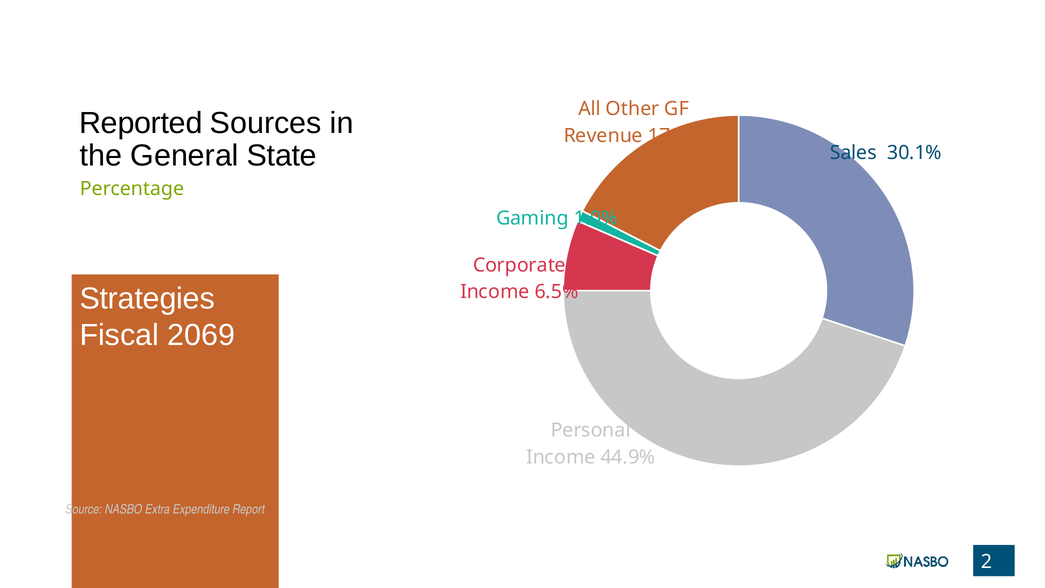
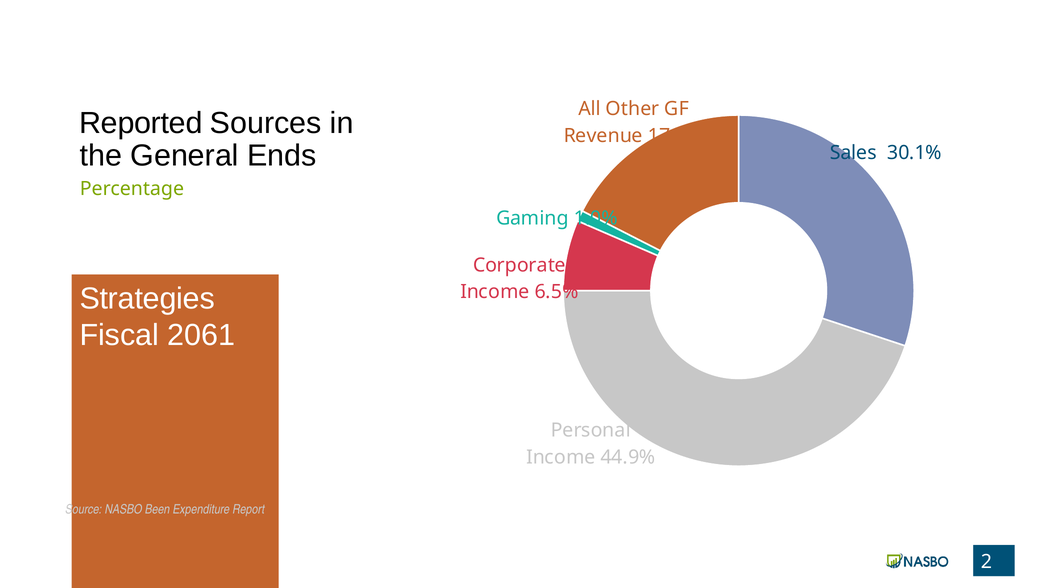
State: State -> Ends (282, 156)
2069: 2069 -> 2061 (201, 335)
Extra: Extra -> Been (157, 509)
